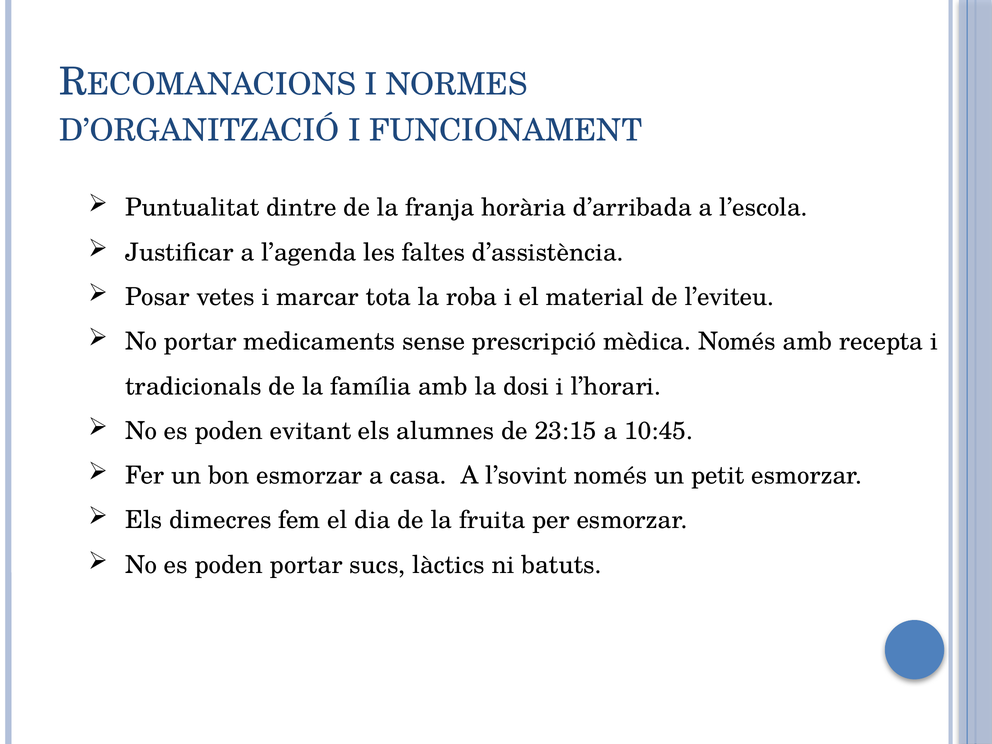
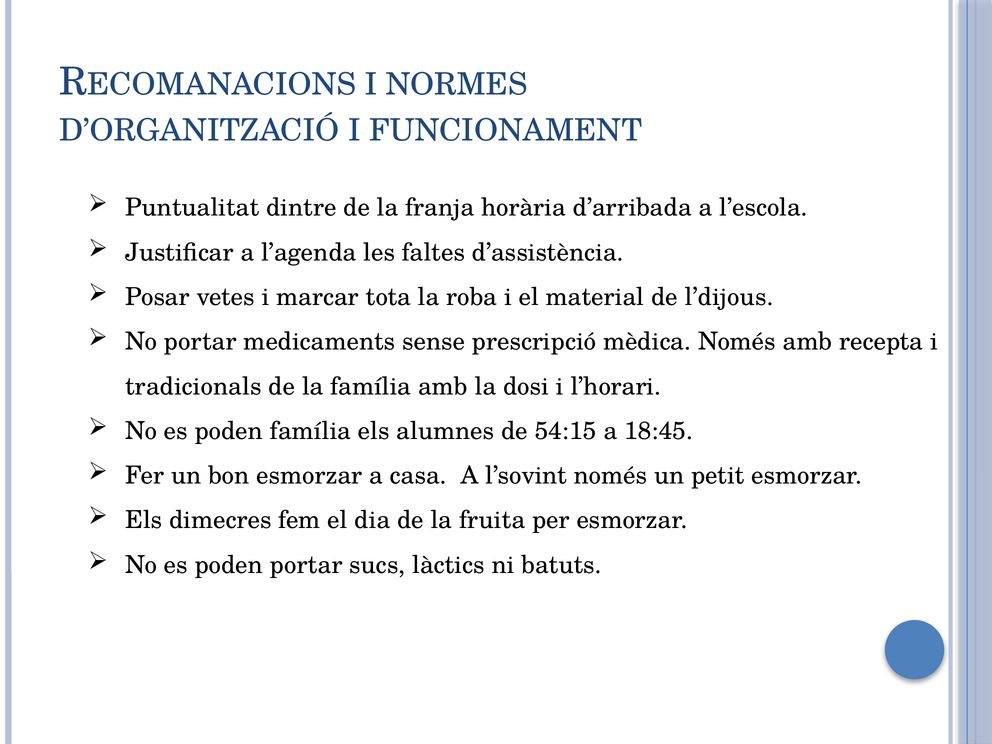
l’eviteu: l’eviteu -> l’dijous (729, 297)
poden evitant: evitant -> família (311, 431)
23:15: 23:15 -> 54:15 (566, 431)
10:45: 10:45 -> 18:45 (659, 431)
